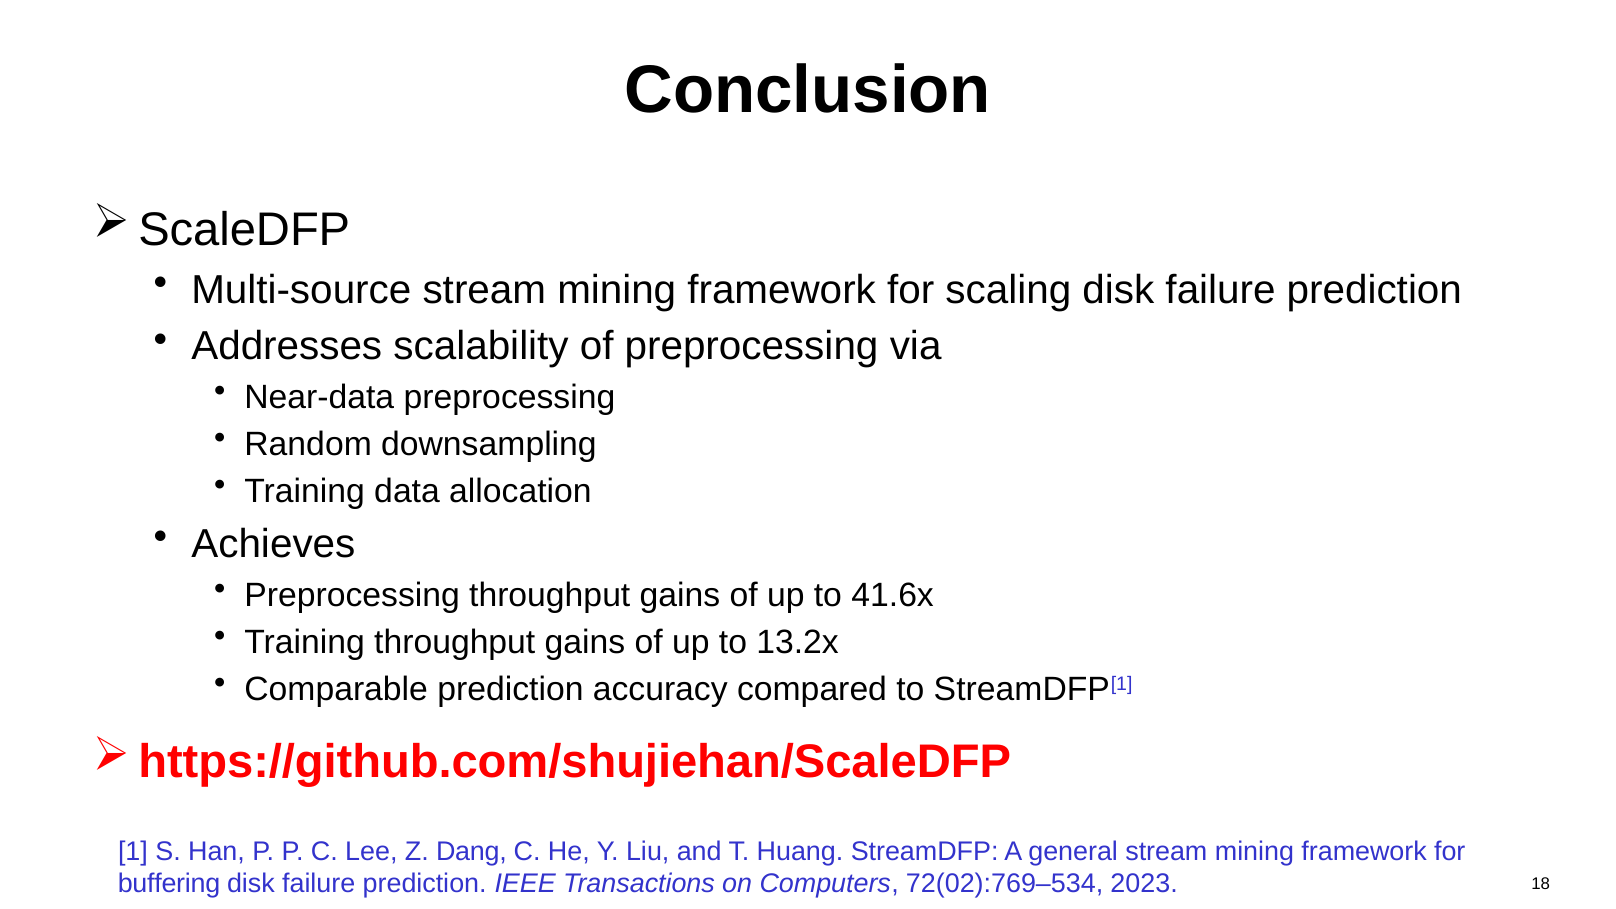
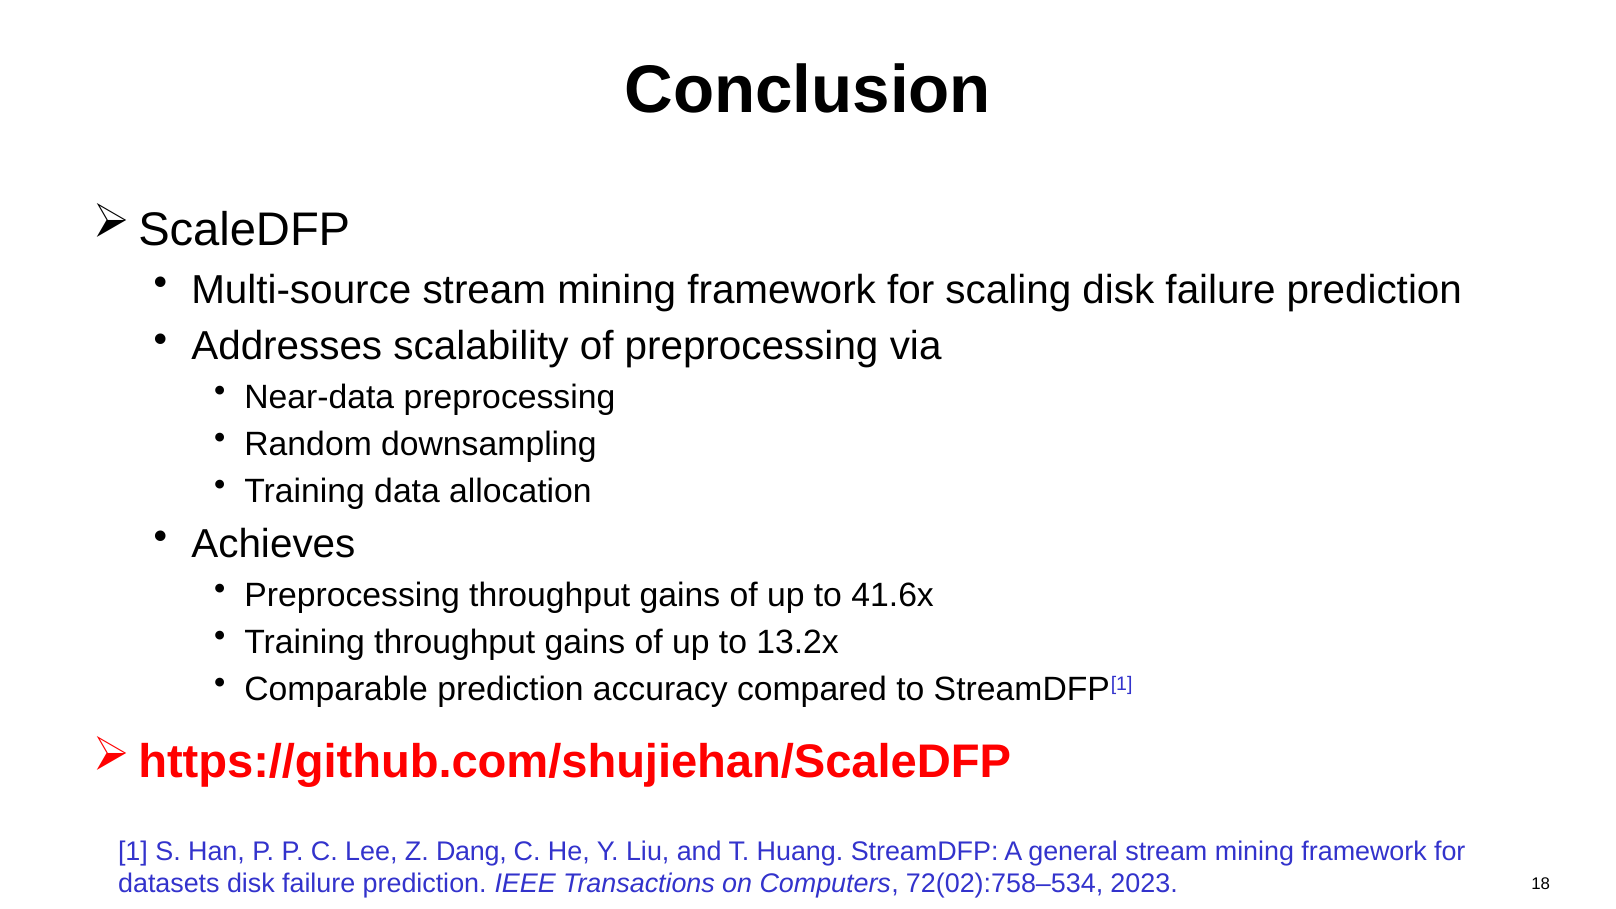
buffering: buffering -> datasets (169, 884)
72(02):769–534: 72(02):769–534 -> 72(02):758–534 (1005, 884)
